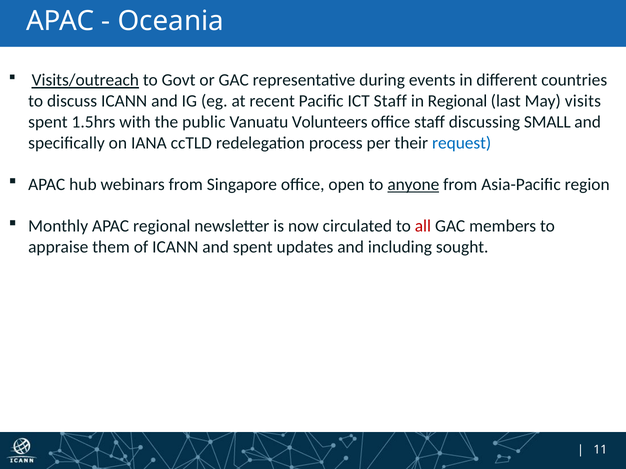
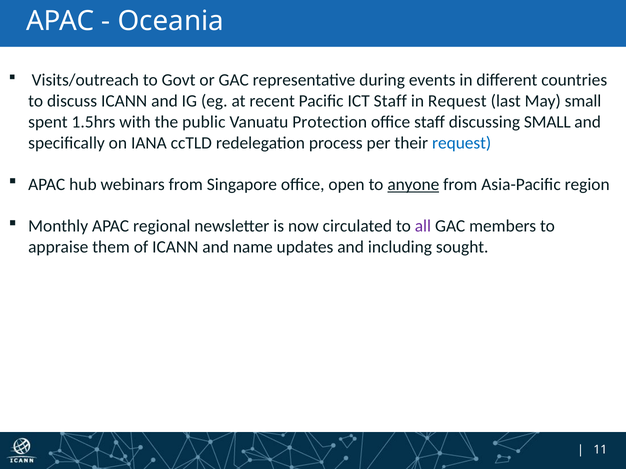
Visits/outreach underline: present -> none (85, 80)
in Regional: Regional -> Request (457, 101)
May visits: visits -> small (583, 101)
Volunteers: Volunteers -> Protection (330, 122)
all colour: red -> purple (423, 226)
and spent: spent -> name (253, 247)
